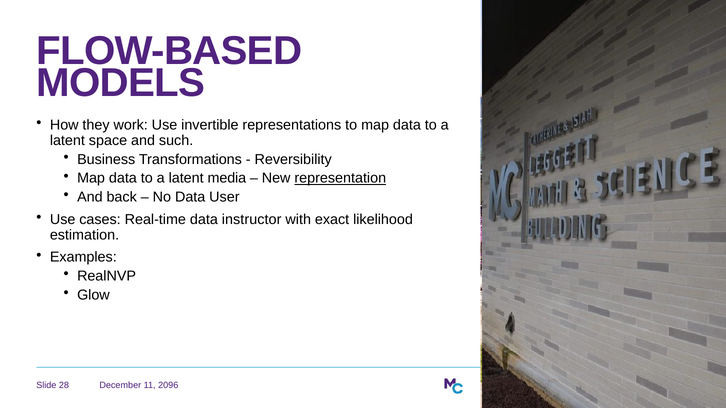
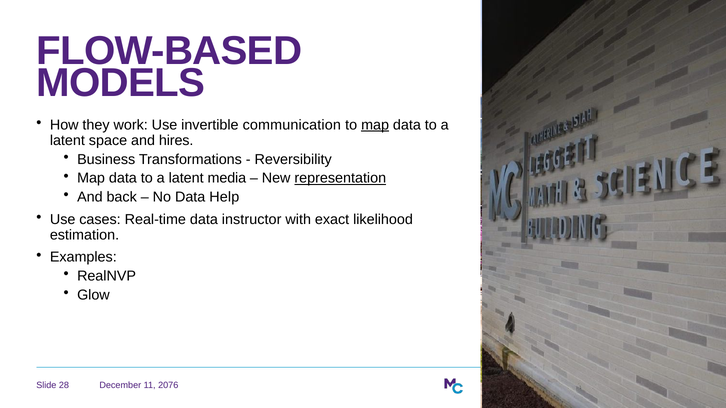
representations: representations -> communication (292, 125)
map underline: none -> present (375, 125)
such: such -> hires (176, 141)
User: User -> Help (224, 197)
2096: 2096 -> 2076 (168, 386)
